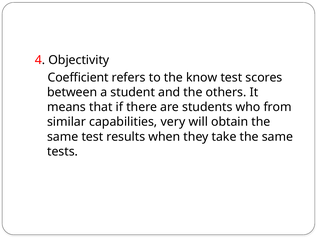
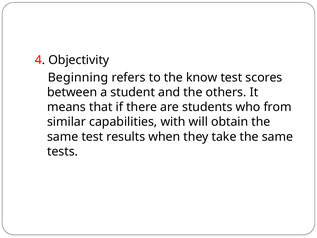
Coefficient: Coefficient -> Beginning (78, 77)
very: very -> with (173, 122)
